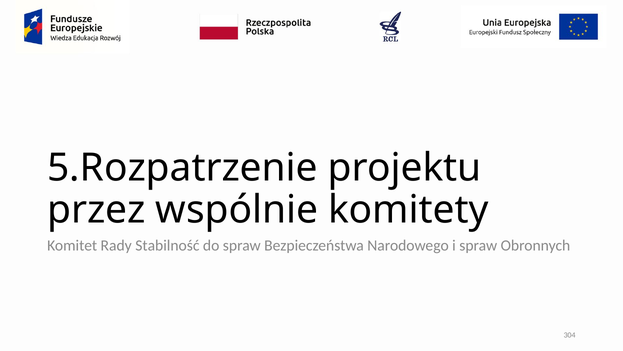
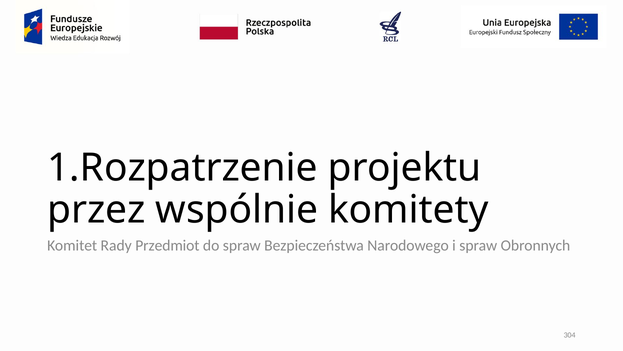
5.Rozpatrzenie: 5.Rozpatrzenie -> 1.Rozpatrzenie (182, 167)
Stabilność: Stabilność -> Przedmiot (167, 245)
